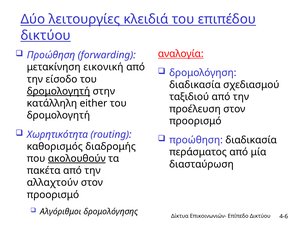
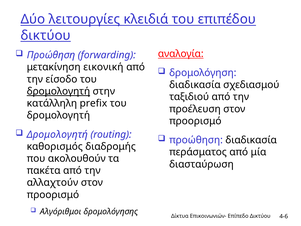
either: either -> prefix (93, 103)
Χωρητικότητα: Χωρητικότητα -> Δρομολογητή (57, 134)
ακολουθούν underline: present -> none (77, 158)
